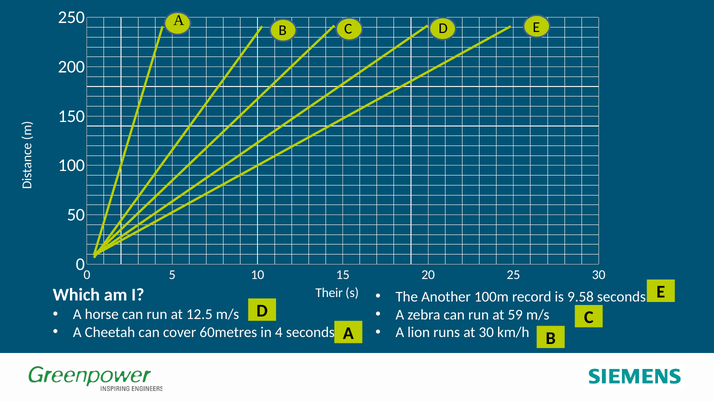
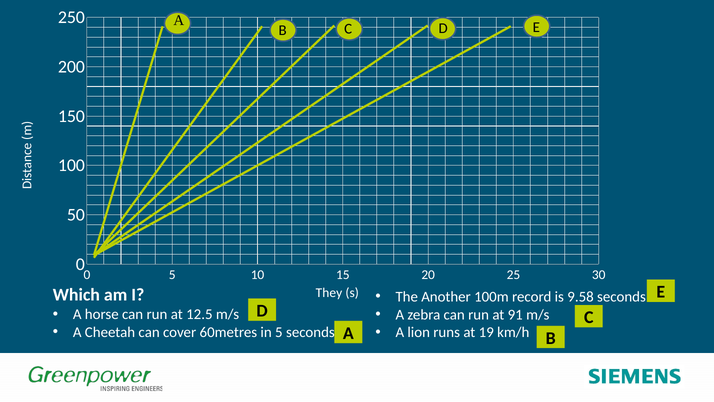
Their: Their -> They (329, 293)
59: 59 -> 91 (515, 314)
in 4: 4 -> 5 (279, 332)
at 30: 30 -> 19 (486, 332)
